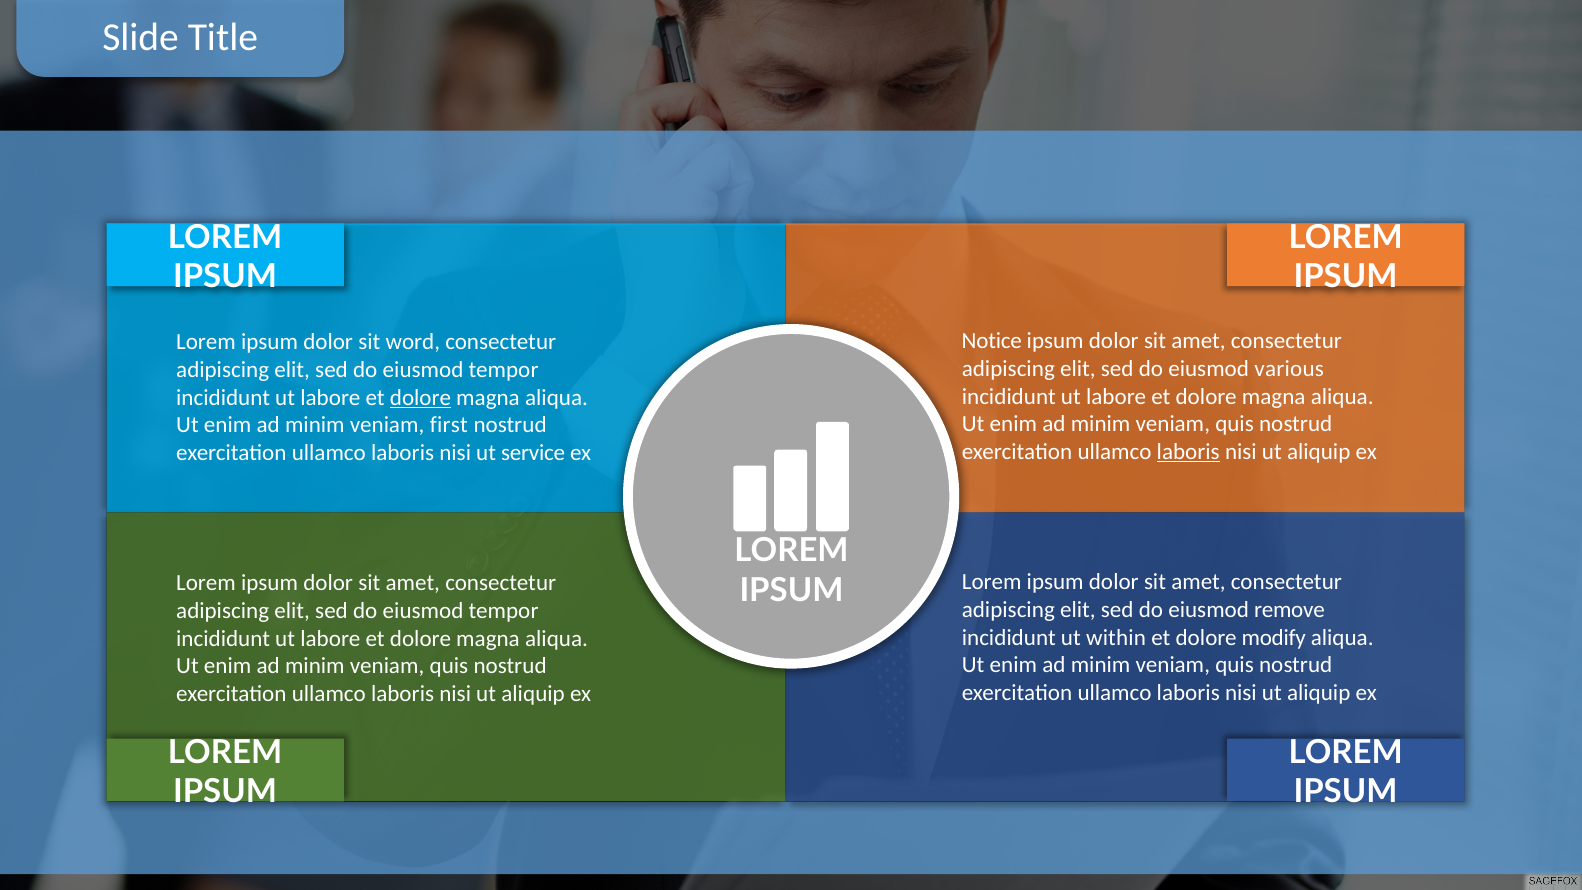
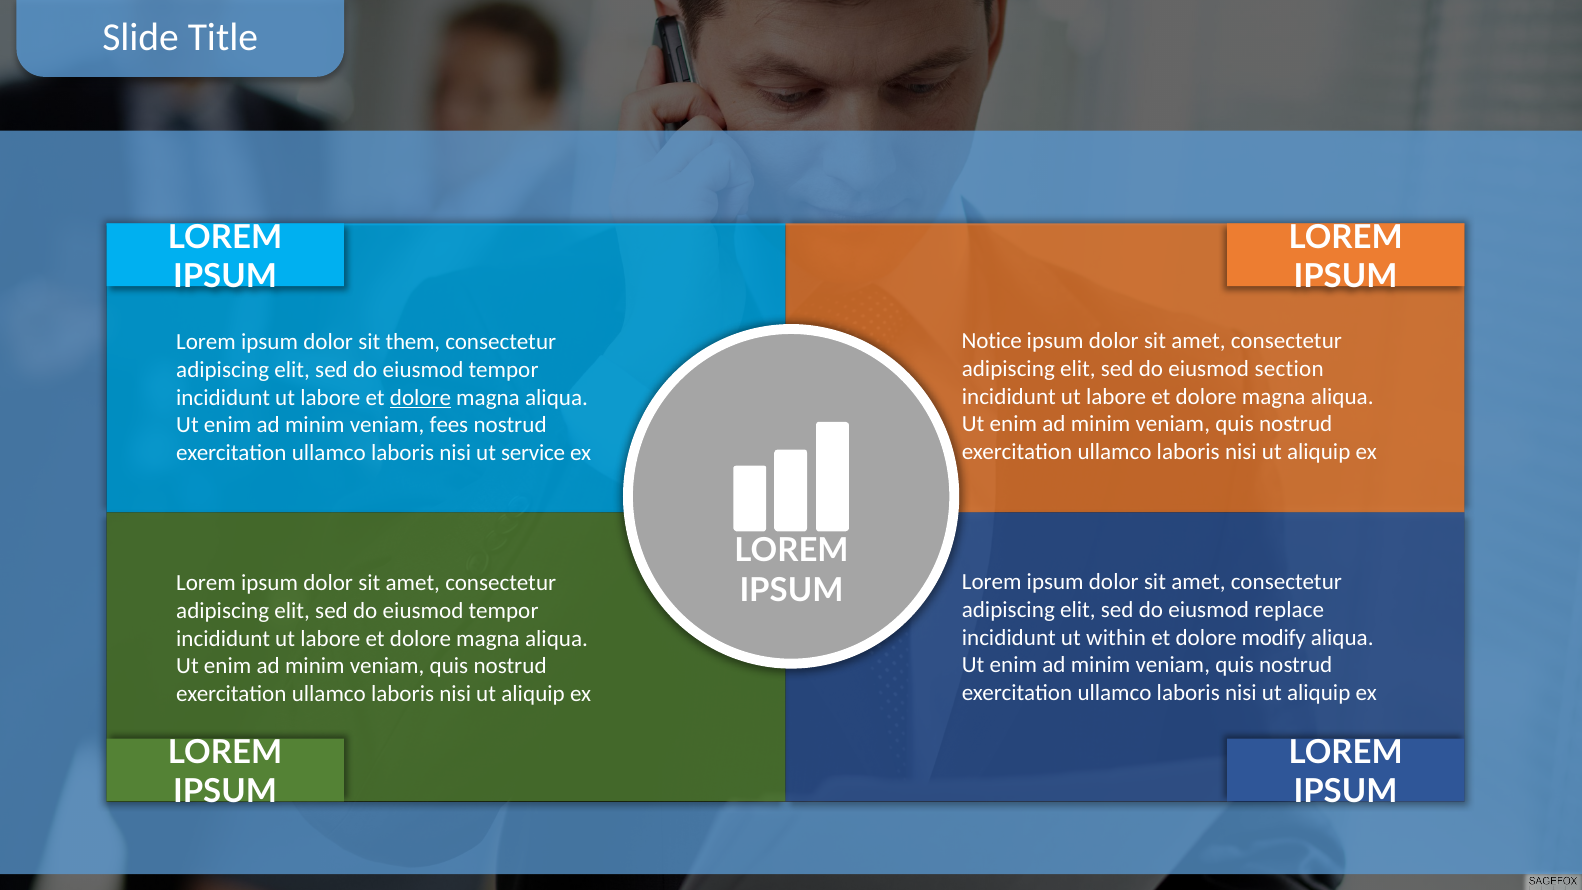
word: word -> them (413, 342)
various: various -> section (1289, 369)
first: first -> fees (449, 425)
laboris underline: present -> none (1188, 452)
remove: remove -> replace (1289, 610)
